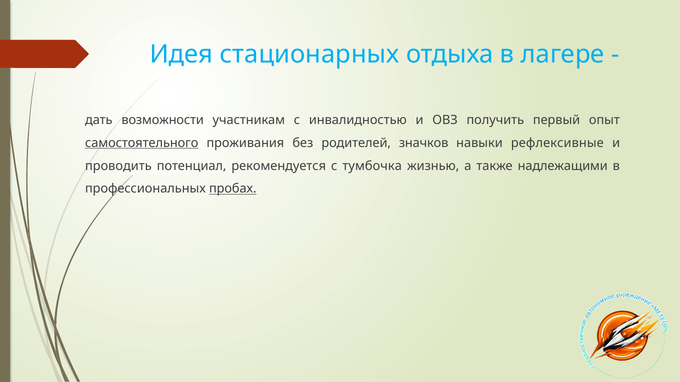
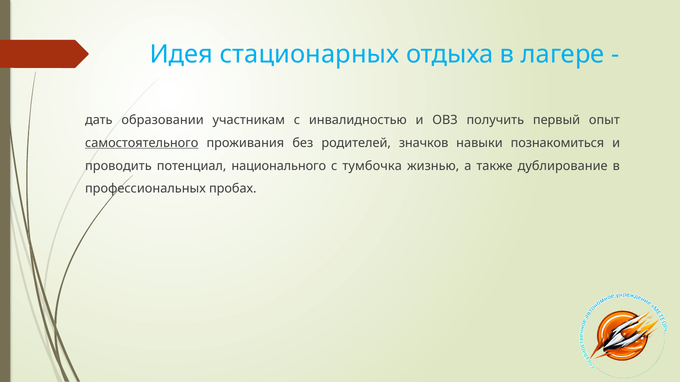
возможности: возможности -> образовании (163, 120)
рефлексивные: рефлексивные -> познакомиться (557, 143)
рекомендуется: рекомендуется -> национального (279, 166)
надлежащими: надлежащими -> дублирование (563, 166)
пробах underline: present -> none (233, 189)
